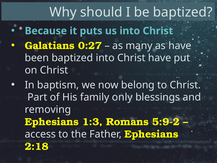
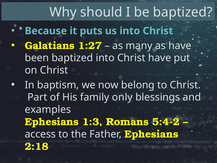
0:27: 0:27 -> 1:27 (90, 46)
removing: removing -> examples (48, 109)
5:9-2: 5:9-2 -> 5:4-2 (166, 122)
